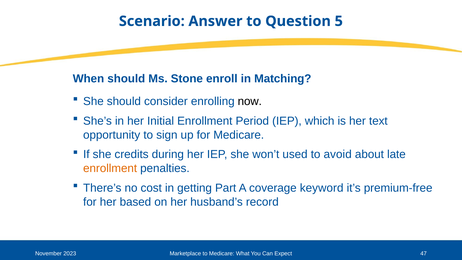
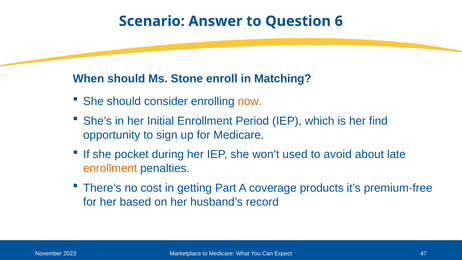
5: 5 -> 6 (339, 21)
now colour: black -> orange (250, 101)
text: text -> find (378, 121)
credits: credits -> pocket (132, 154)
keyword: keyword -> products (322, 188)
